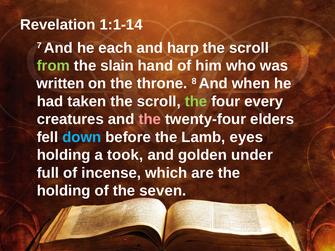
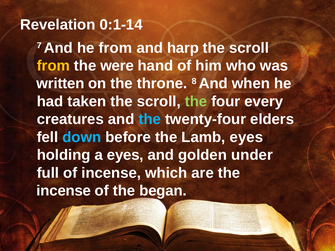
1:1-14: 1:1-14 -> 0:1-14 (121, 25)
he each: each -> from (115, 48)
from colour: light green -> yellow (53, 66)
slain: slain -> were (117, 66)
the colour: pink -> light blue (150, 119)
a took: took -> eyes (125, 155)
holding: holding -> incense (64, 191)
seven: seven -> began (163, 191)
